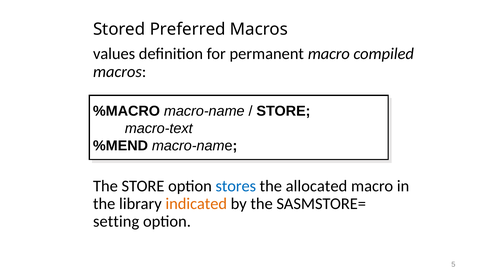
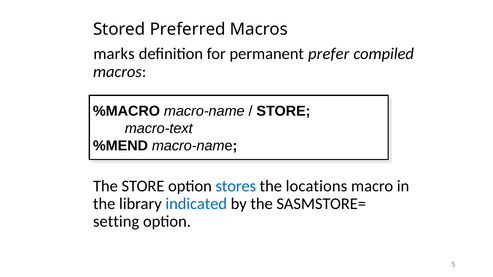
values: values -> marks (114, 54)
permanent macro: macro -> prefer (329, 54)
allocated: allocated -> locations (316, 186)
indicated colour: orange -> blue (196, 204)
